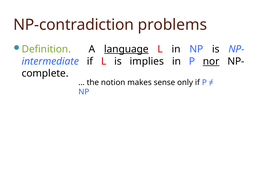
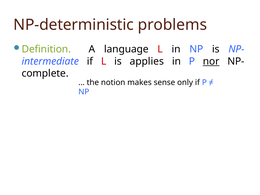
NP-contradiction: NP-contradiction -> NP-deterministic (74, 25)
language underline: present -> none (126, 49)
implies: implies -> applies (147, 61)
